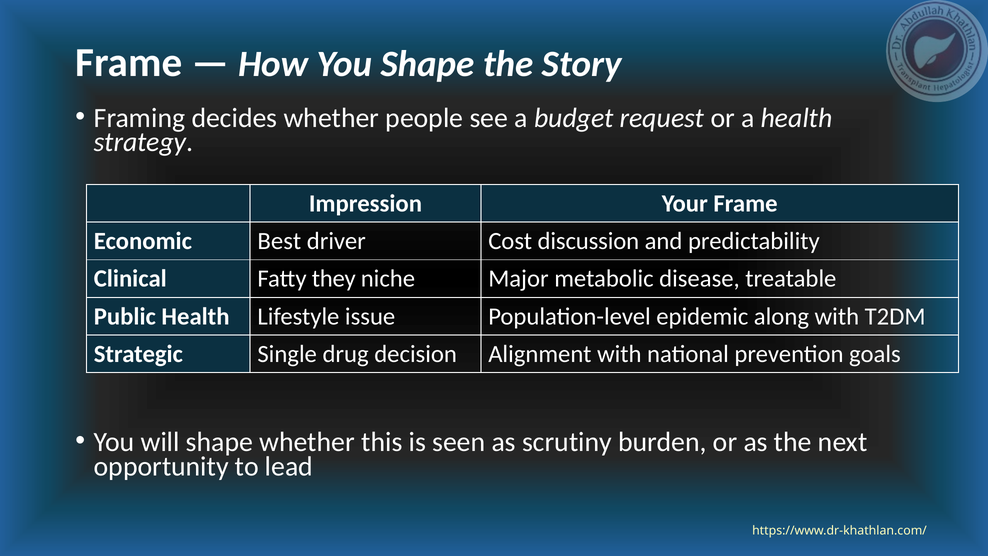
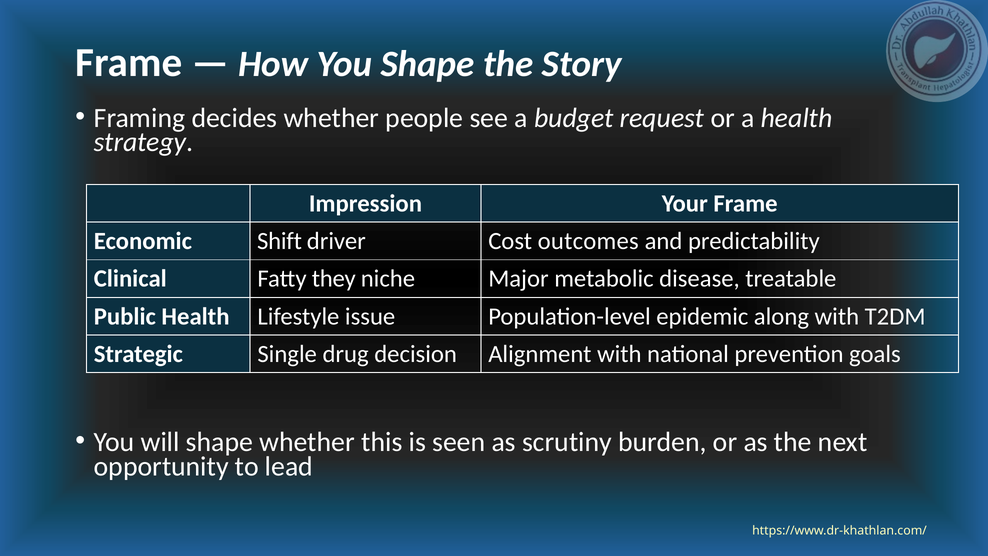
Best: Best -> Shift (279, 241)
discussion: discussion -> outcomes (588, 241)
